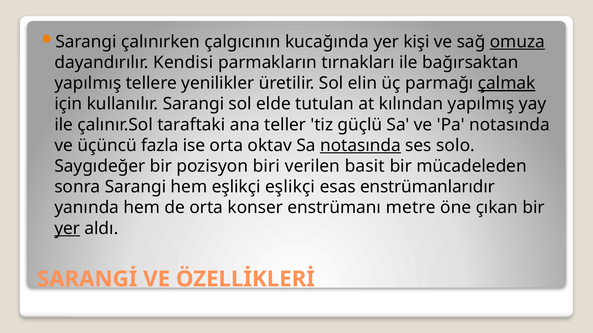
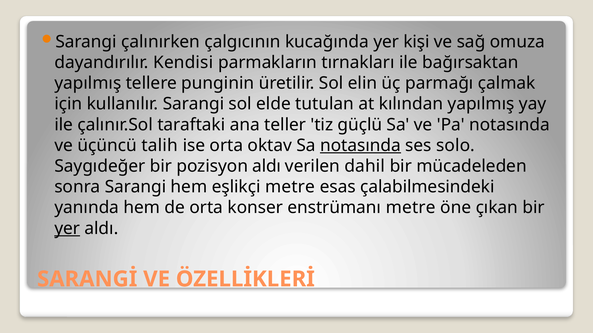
omuza underline: present -> none (517, 42)
yenilikler: yenilikler -> punginin (218, 83)
çalmak underline: present -> none (507, 83)
fazla: fazla -> talih (160, 146)
pozisyon biri: biri -> aldı (267, 166)
basit: basit -> dahil (365, 166)
eşlikçi eşlikçi: eşlikçi -> metre (290, 187)
enstrümanlarıdır: enstrümanlarıdır -> çalabilmesindeki (427, 187)
